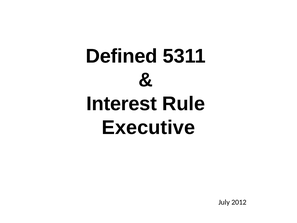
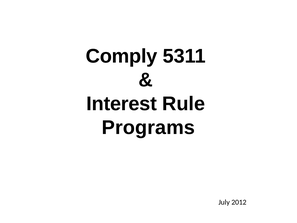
Defined: Defined -> Comply (122, 56)
Executive: Executive -> Programs (148, 127)
